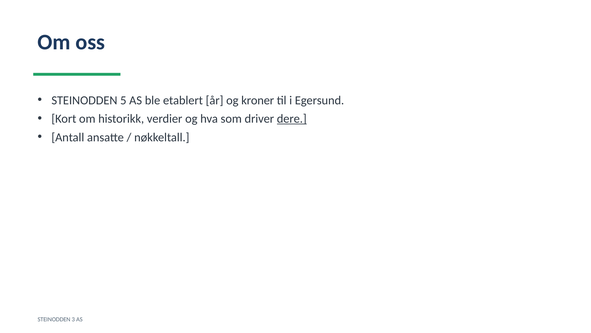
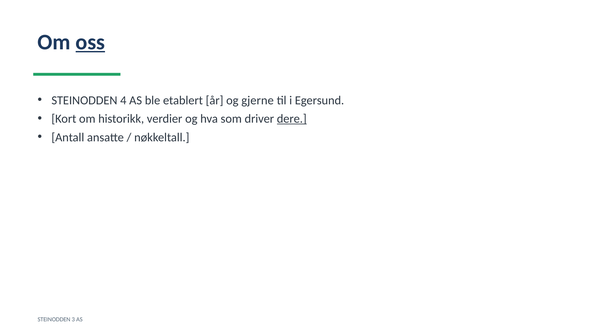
oss underline: none -> present (90, 42)
5: 5 -> 4 (123, 100)
kroner: kroner -> gjerne (258, 100)
